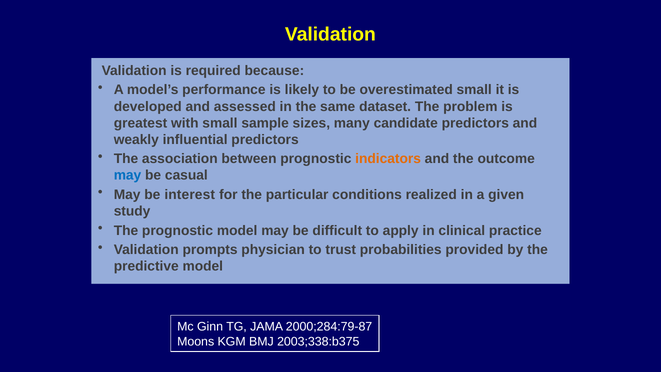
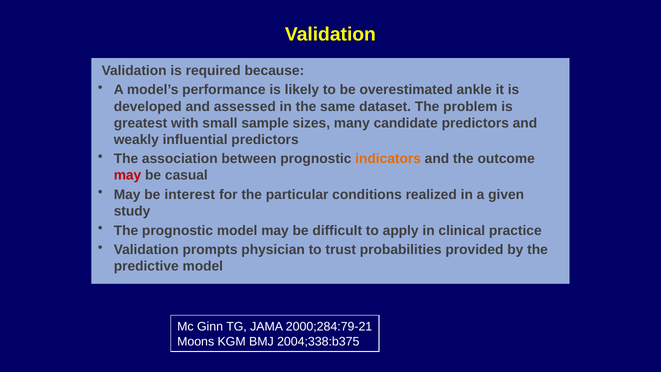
overestimated small: small -> ankle (474, 90)
may colour: blue -> red (128, 175)
2000;284:79-87: 2000;284:79-87 -> 2000;284:79-21 (329, 327)
2003;338:b375: 2003;338:b375 -> 2004;338:b375 (318, 342)
